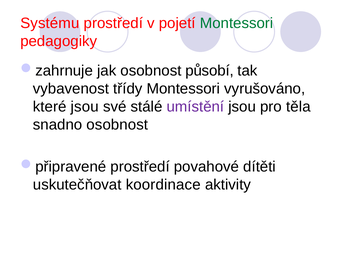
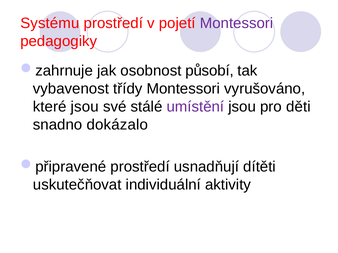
Montessori colour: green -> purple (237, 23)
těla: těla -> děti (298, 107)
snadno osobnost: osobnost -> dokázalo (117, 125)
povahové: povahové -> usnadňují (206, 167)
koordinace: koordinace -> individuální (163, 185)
